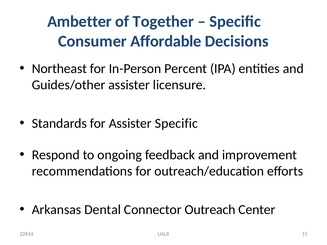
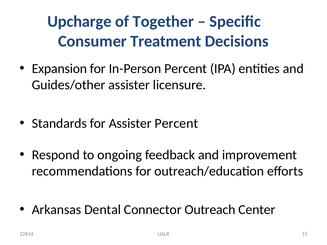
Ambetter: Ambetter -> Upcharge (79, 22)
Affordable: Affordable -> Treatment (166, 41)
Northeast: Northeast -> Expansion (59, 69)
Assister Specific: Specific -> Percent (176, 124)
